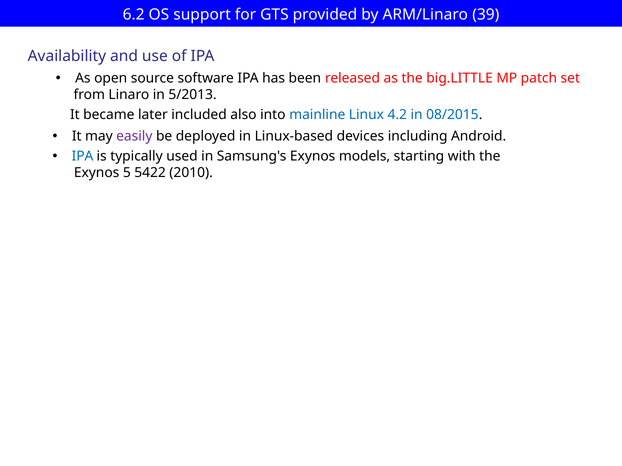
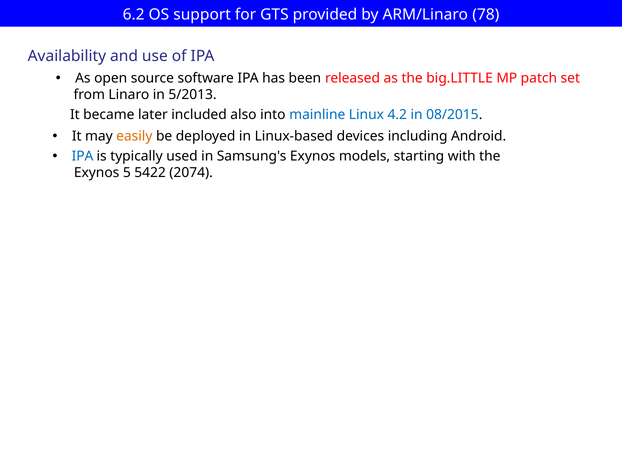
39: 39 -> 78 (486, 14)
easily colour: purple -> orange (134, 136)
2010: 2010 -> 2074 (191, 173)
